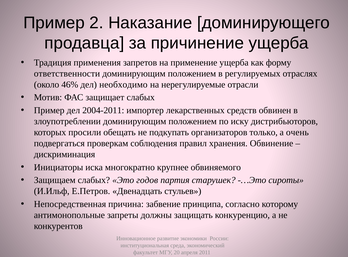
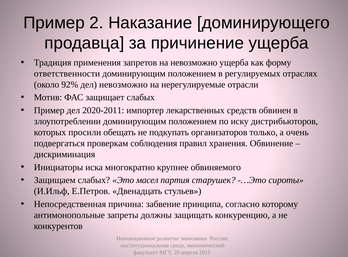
на применение: применение -> невозможно (194, 63)
46%: 46% -> 92% (70, 85)
дел необходимо: необходимо -> невозможно (123, 85)
2004-2011: 2004-2011 -> 2020-2011 (103, 111)
годов: годов -> масел (147, 181)
